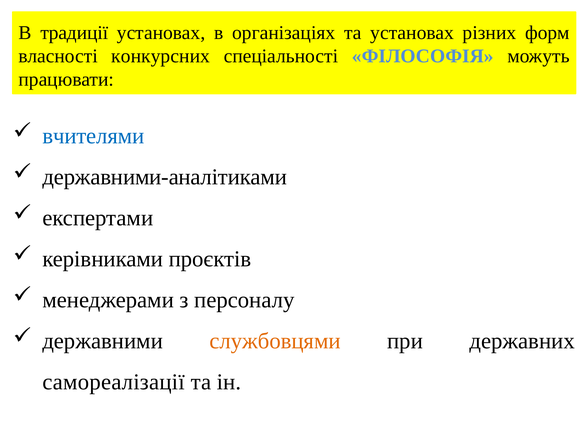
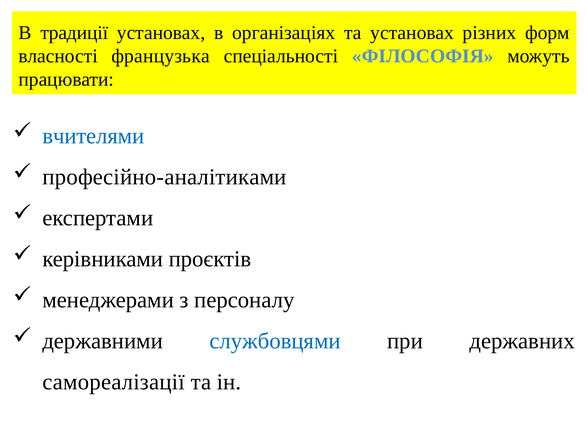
конкурсних: конкурсних -> французька (161, 56)
державними-аналітиками: державними-аналітиками -> професійно-аналітиками (164, 177)
службовцями colour: orange -> blue (275, 341)
